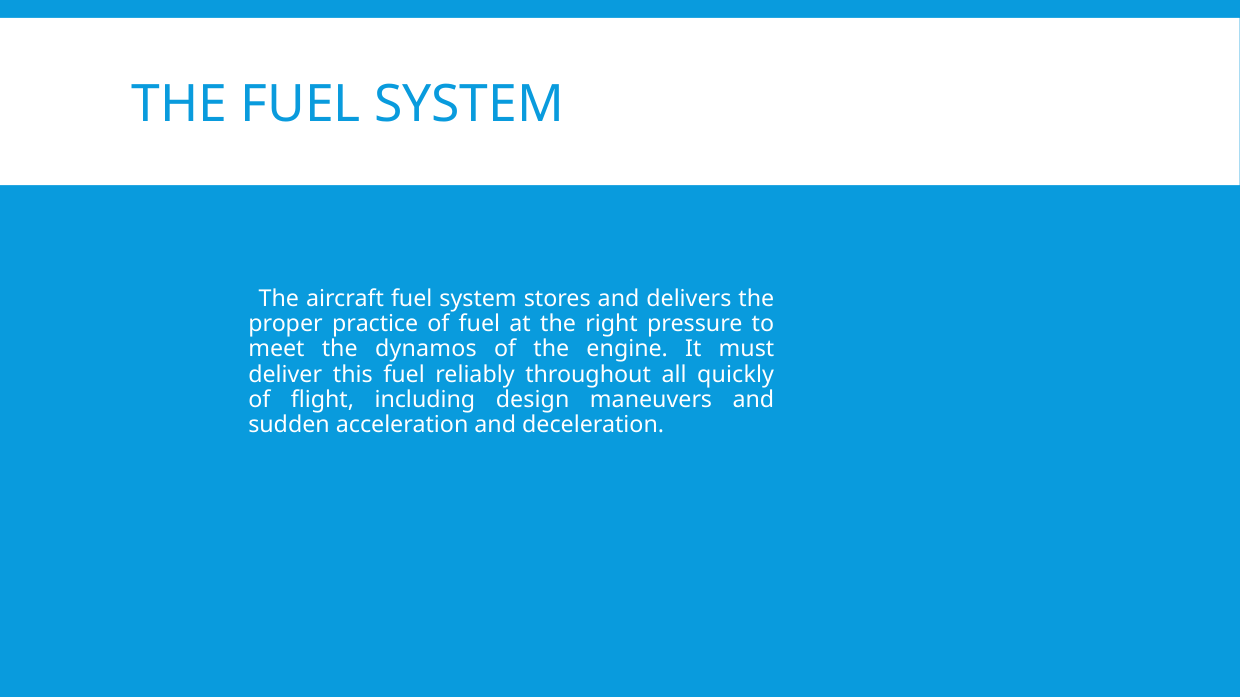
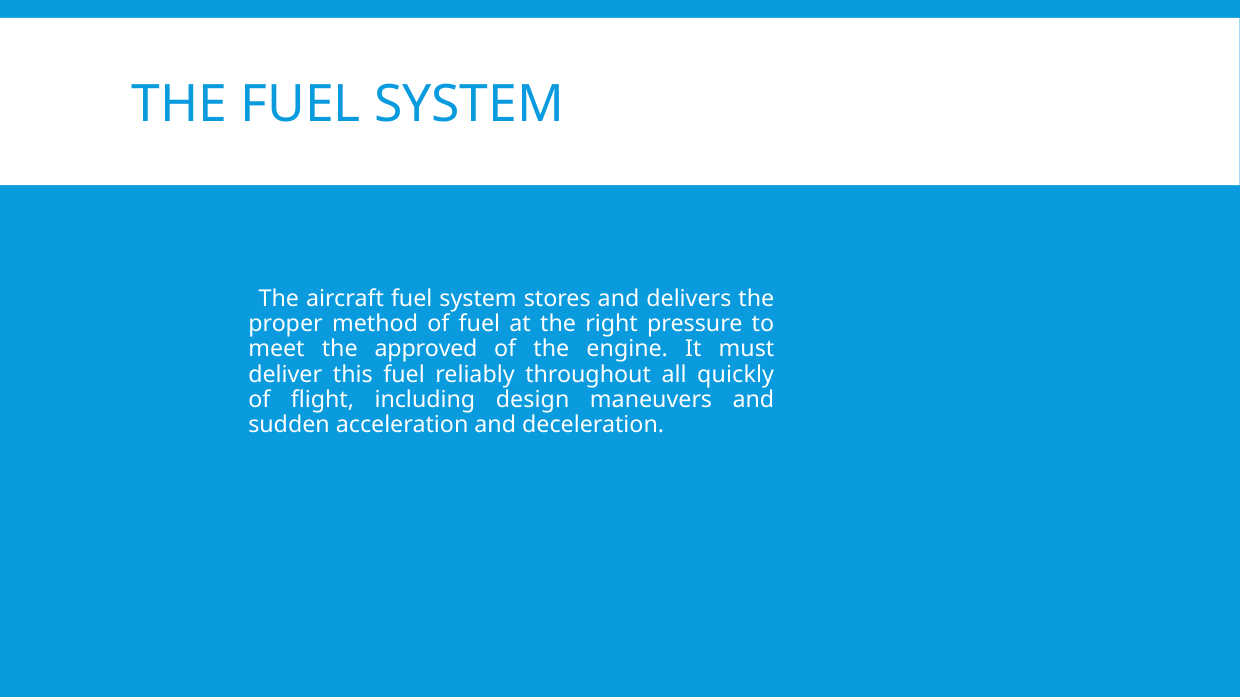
practice: practice -> method (375, 324)
dynamos: dynamos -> approved (426, 350)
